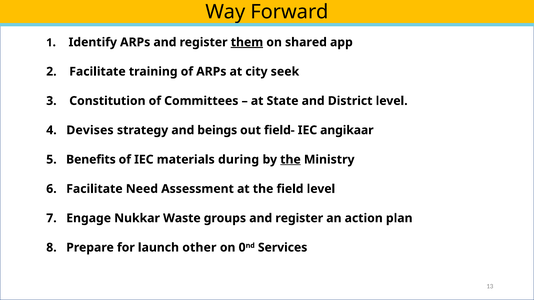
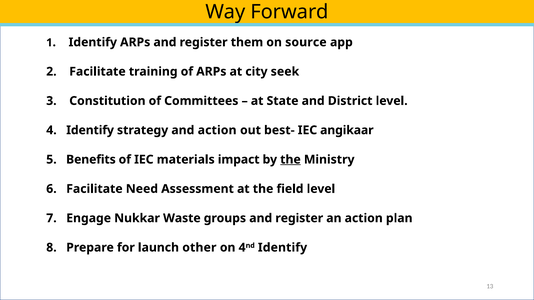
them underline: present -> none (247, 42)
shared: shared -> source (306, 42)
Devises: Devises -> Identify (90, 130)
and beings: beings -> action (217, 130)
field-: field- -> best- (279, 130)
during: during -> impact (239, 160)
on 0: 0 -> 4 (242, 248)
Services: Services -> Identify (283, 248)
